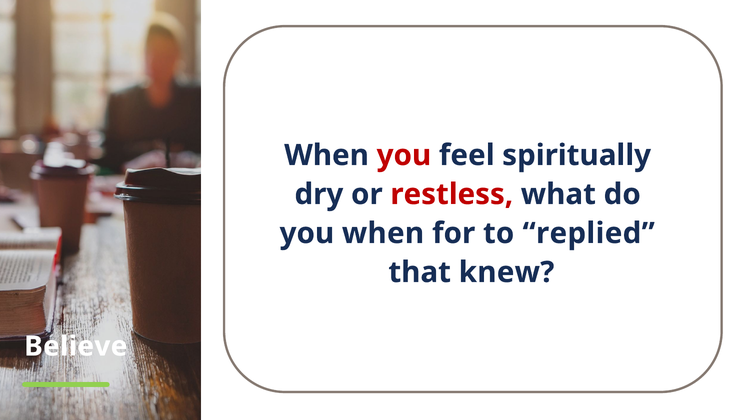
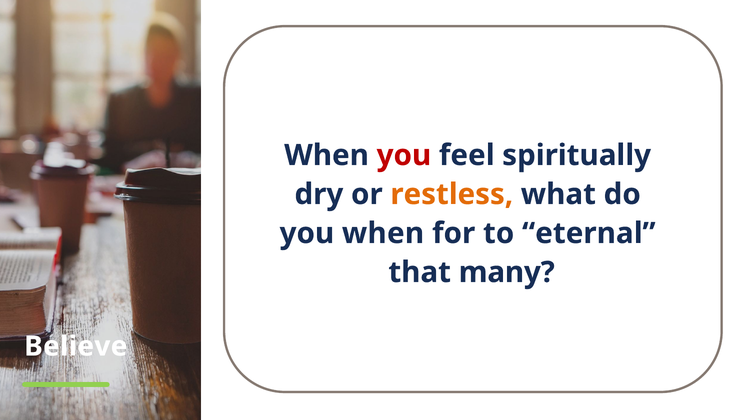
restless colour: red -> orange (452, 194)
replied: replied -> eternal (589, 233)
knew: knew -> many (507, 273)
